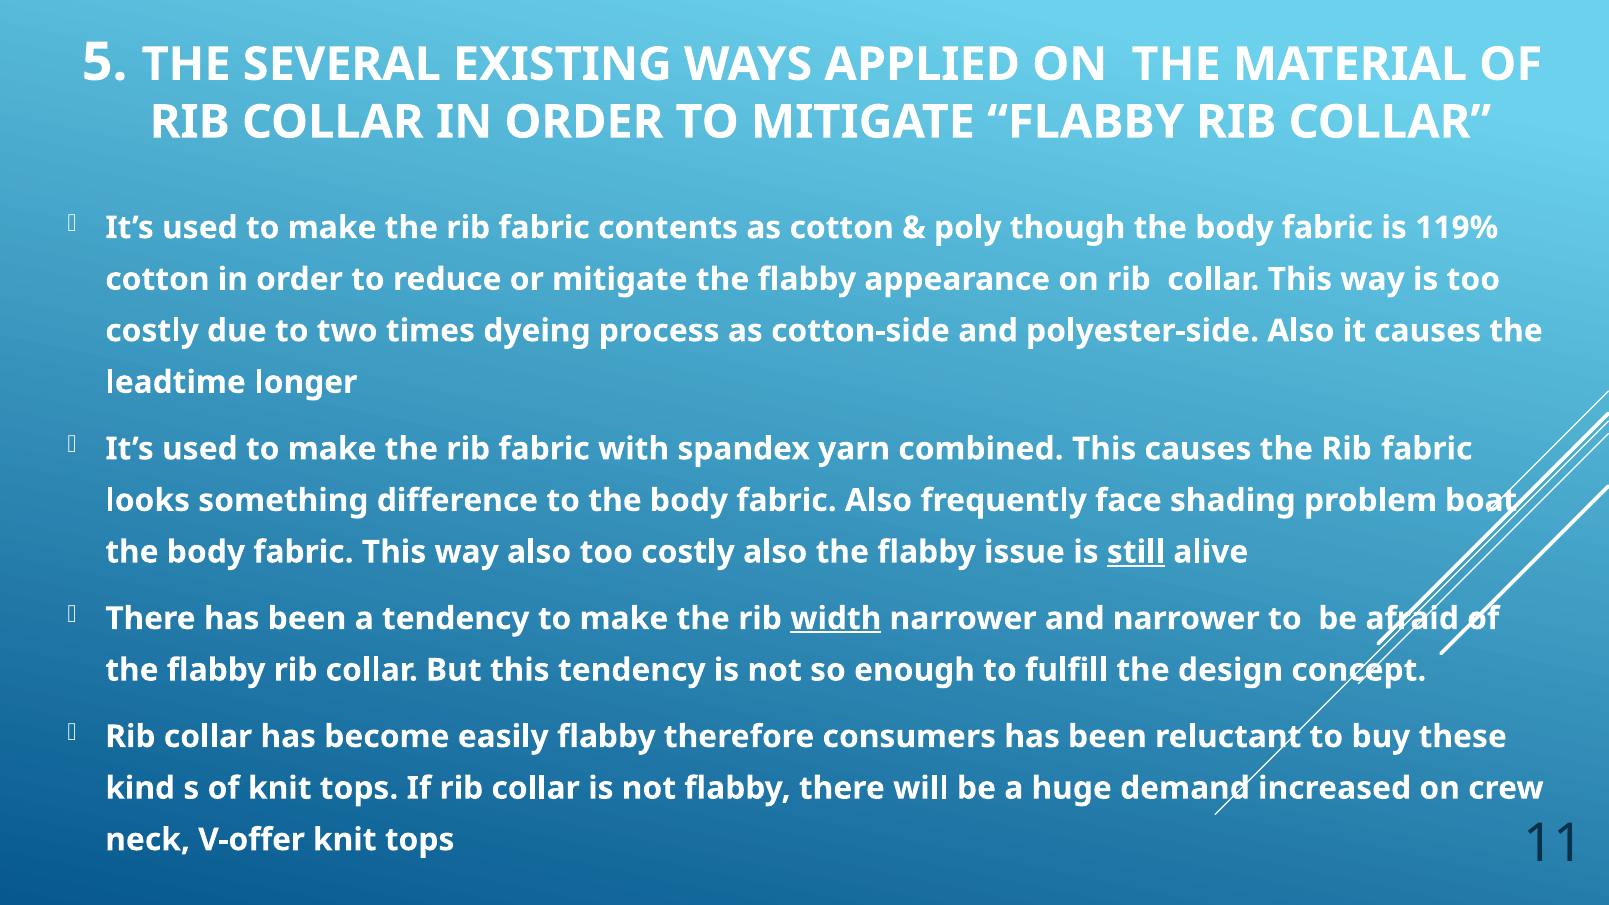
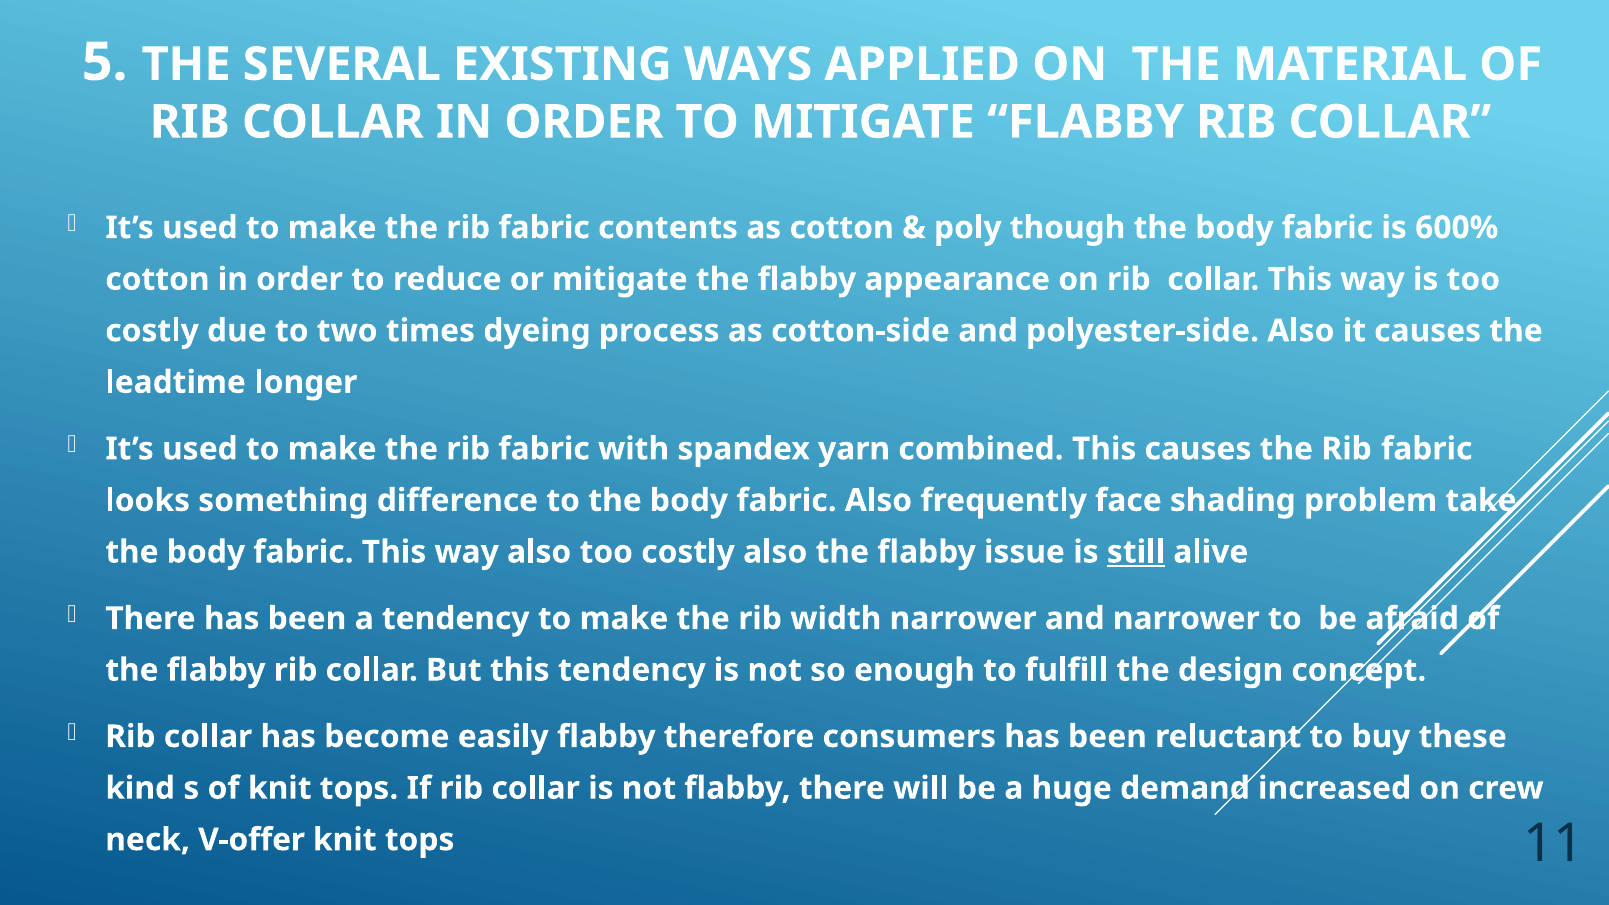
119%: 119% -> 600% (1457, 228)
boat: boat -> take (1481, 501)
width underline: present -> none (836, 619)
